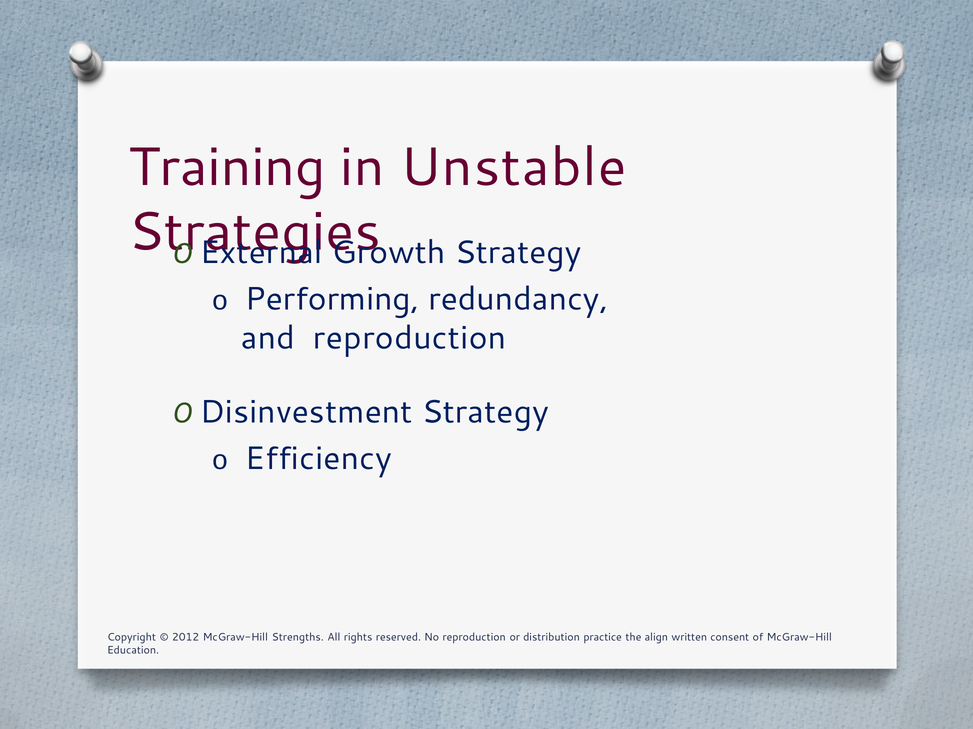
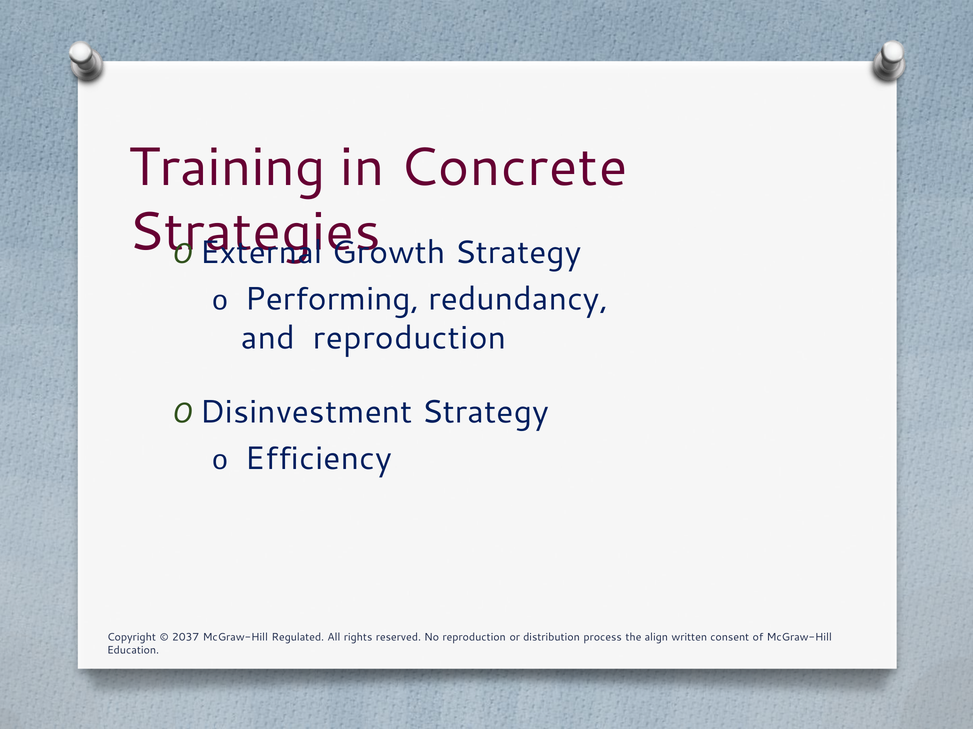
Unstable: Unstable -> Concrete (513, 167)
2012: 2012 -> 2037 (186, 638)
Strengths: Strengths -> Regulated (298, 638)
practice: practice -> process (603, 638)
